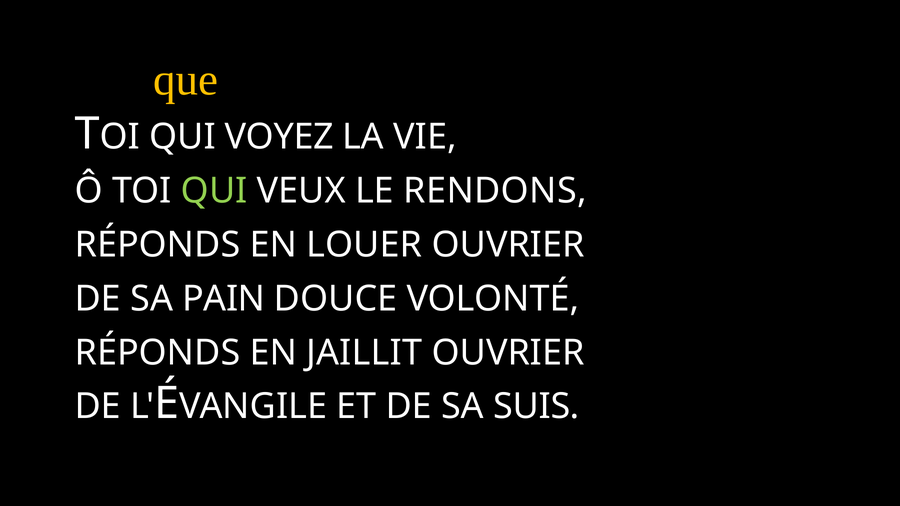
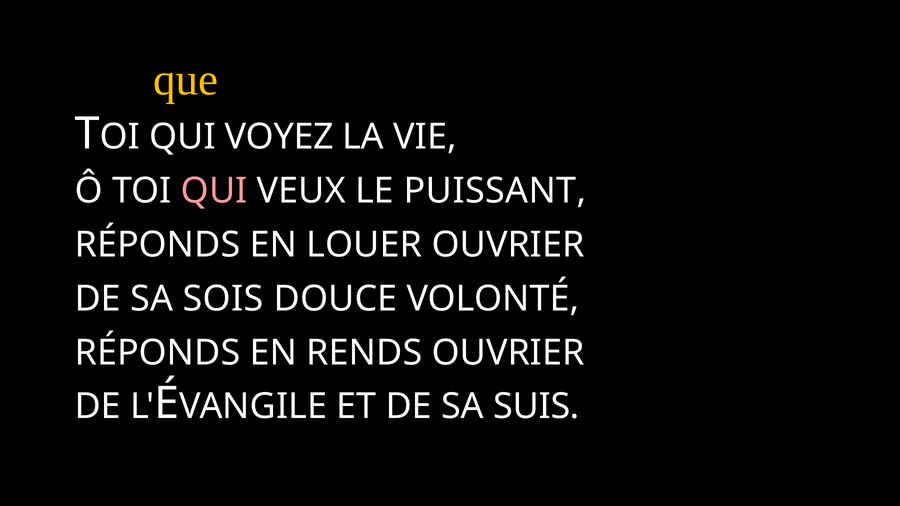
QUI colour: light green -> pink (214, 191)
RENDONS: RENDONS -> PUISSANT (495, 191)
SA PAIN: PAIN -> SOIS (223, 299)
JAILLIT: JAILLIT -> RENDS (364, 353)
